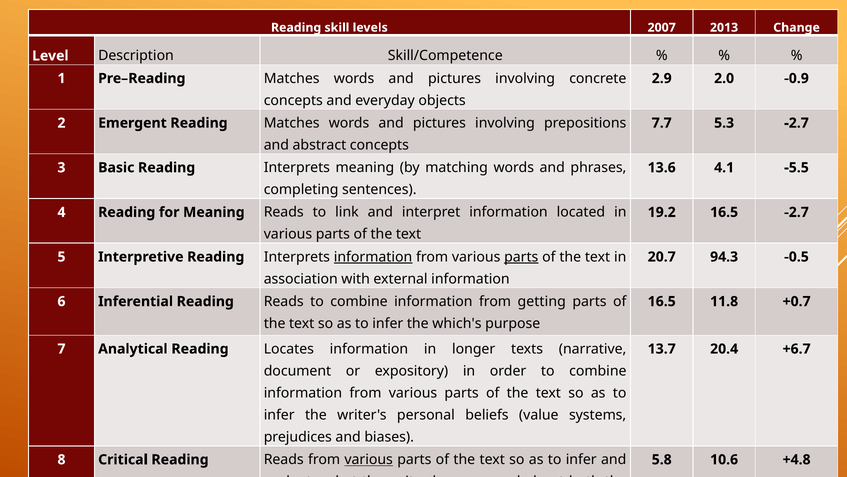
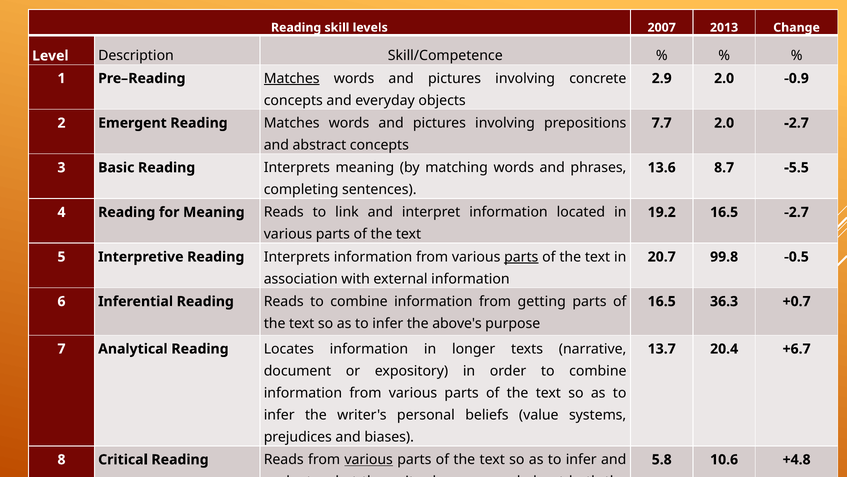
Matches underline: none -> present (292, 78)
7.7 5.3: 5.3 -> 2.0 (724, 123)
4.1: 4.1 -> 8.7 (724, 167)
information underline: present -> none (373, 257)
94.3: 94.3 -> 99.8 (724, 257)
11.8: 11.8 -> 36.3 (724, 301)
which's: which's -> above's (457, 323)
